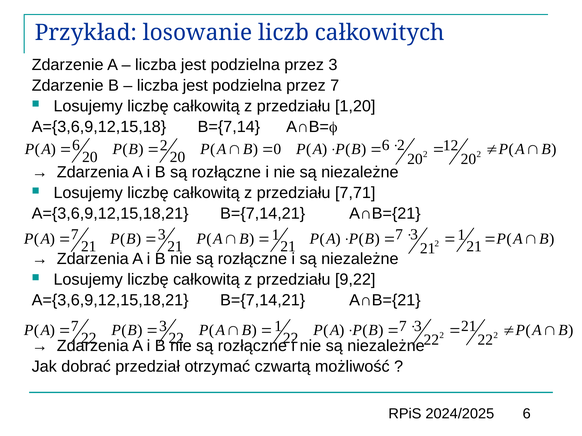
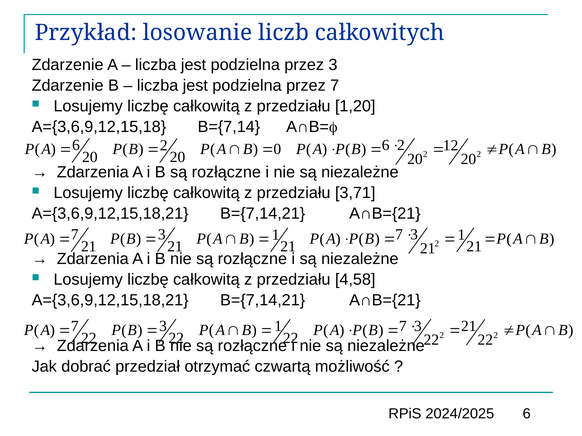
7,71: 7,71 -> 3,71 (355, 193)
9,22: 9,22 -> 4,58 (355, 280)
